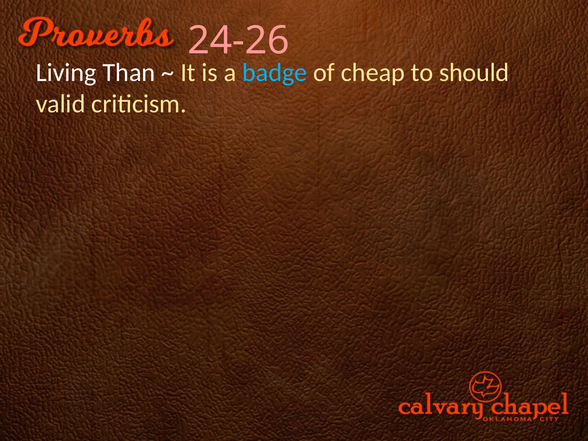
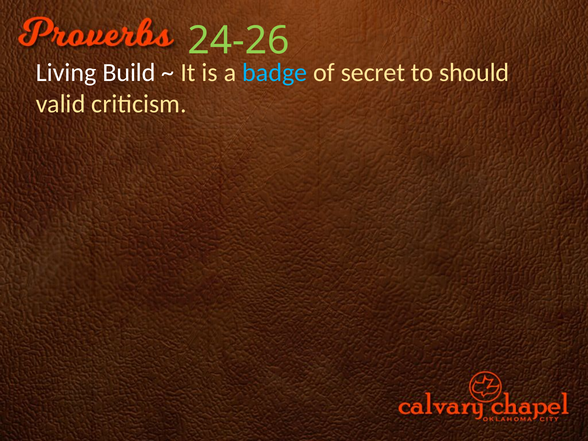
24-26 colour: pink -> light green (239, 41)
Than: Than -> Build (129, 73)
cheap: cheap -> secret (373, 73)
